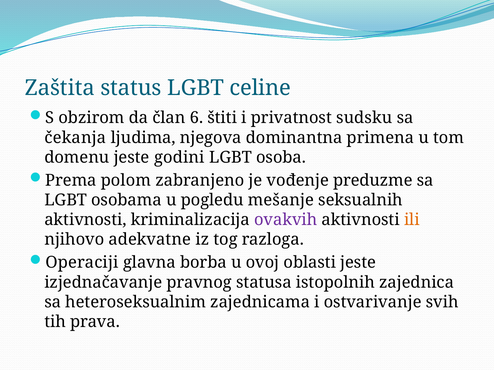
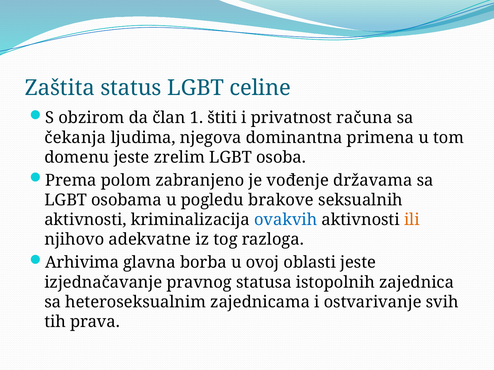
6: 6 -> 1 (196, 118)
sudsku: sudsku -> računa (364, 118)
godini: godini -> zrelim (179, 158)
preduzme: preduzme -> državama (373, 181)
mešanje: mešanje -> brakove (281, 200)
ovakvih colour: purple -> blue (286, 220)
Operaciji: Operaciji -> Arhivima (82, 263)
